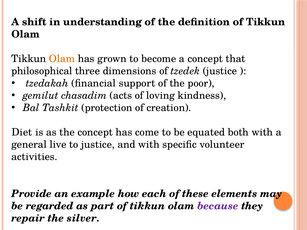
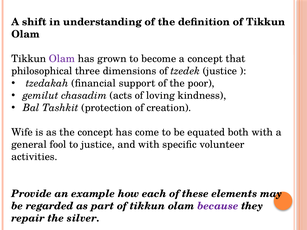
Olam colour: orange -> purple (62, 59)
Diet: Diet -> Wife (22, 132)
live: live -> fool (58, 145)
